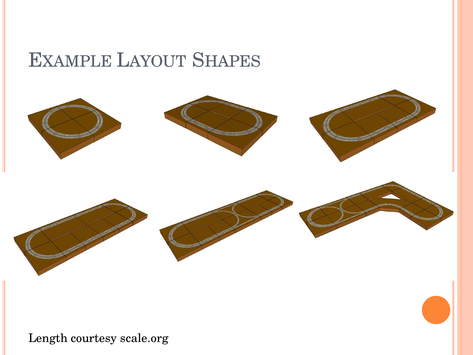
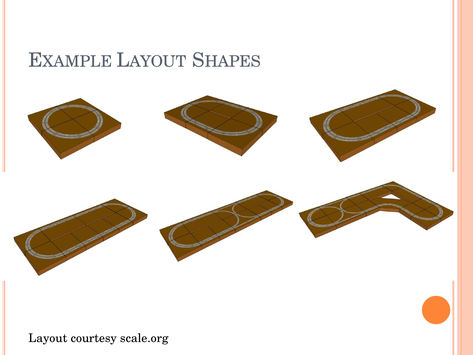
Length: Length -> Layout (48, 338)
